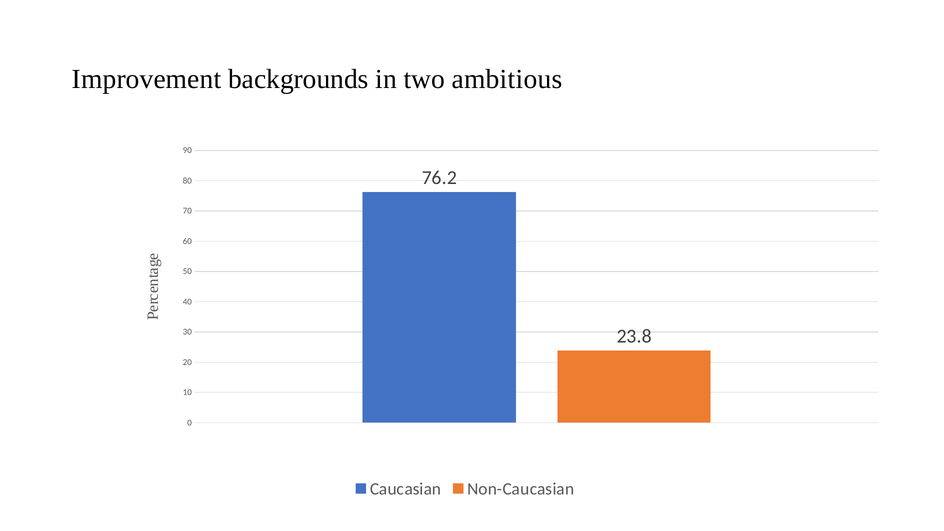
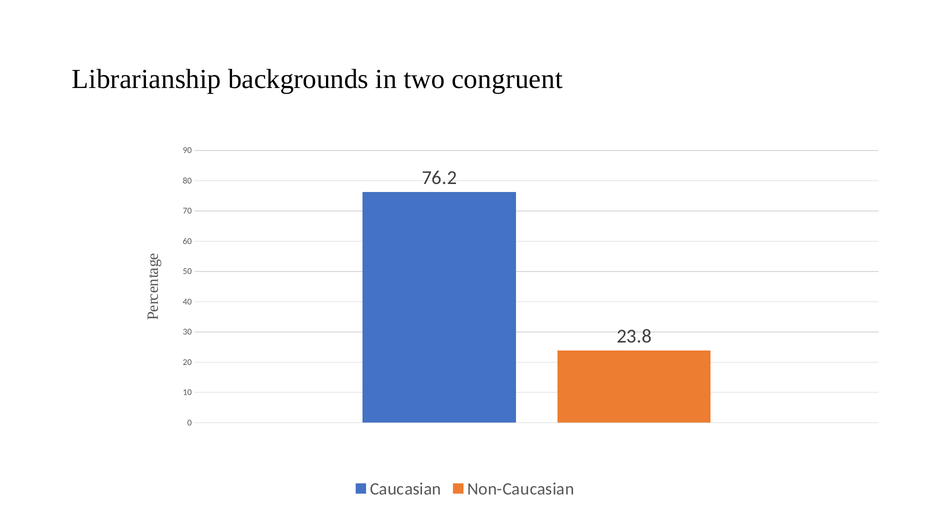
Improvement: Improvement -> Librarianship (147, 79)
ambitious: ambitious -> congruent (507, 79)
